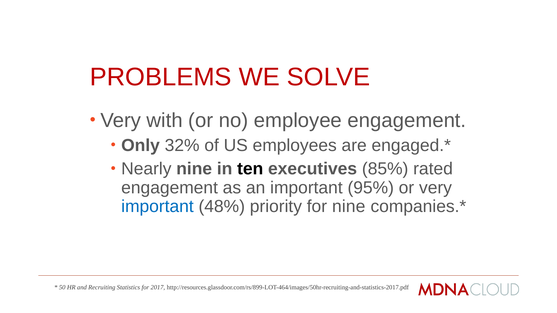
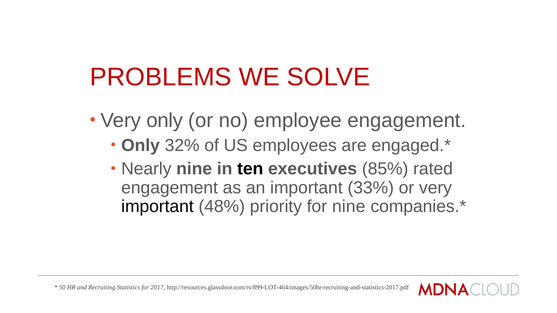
Very with: with -> only (165, 121)
95%: 95% -> 33% (371, 188)
important colour: blue -> black (157, 207)
